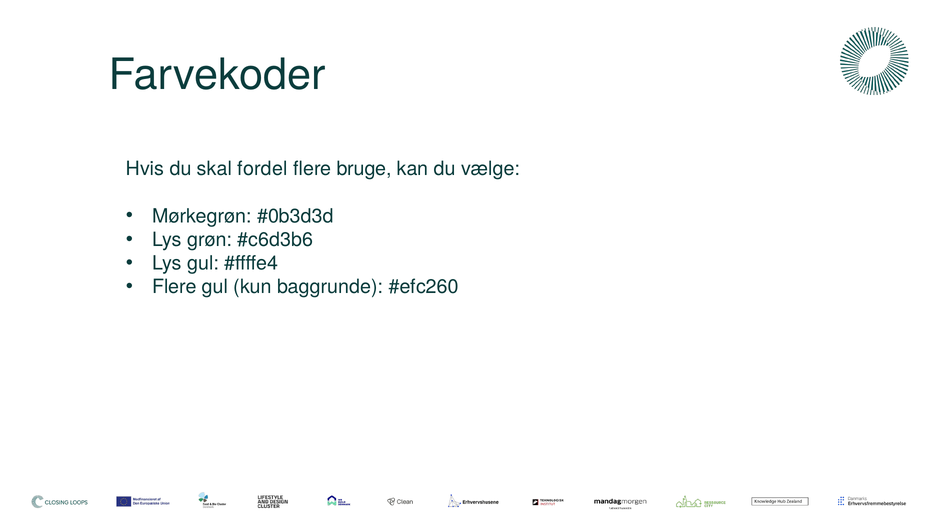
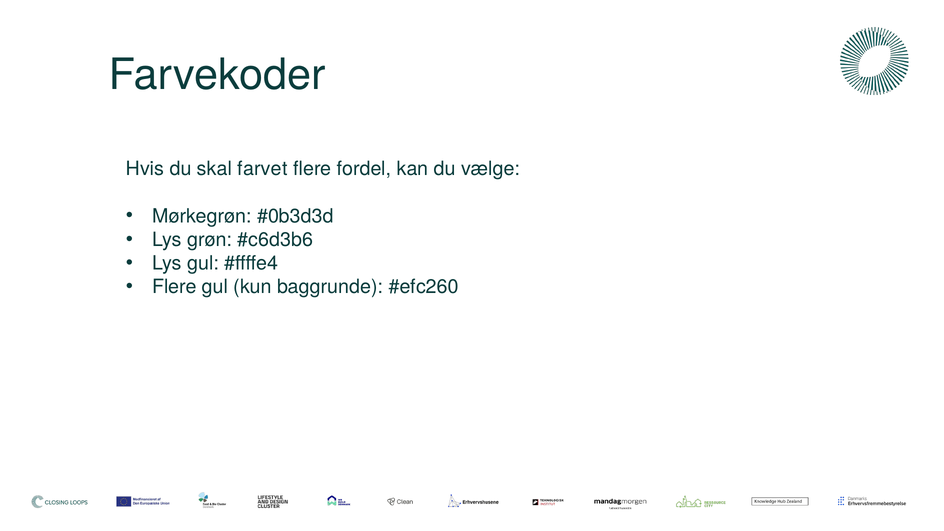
fordel: fordel -> farvet (262, 169)
bruge: bruge -> fordel (364, 169)
